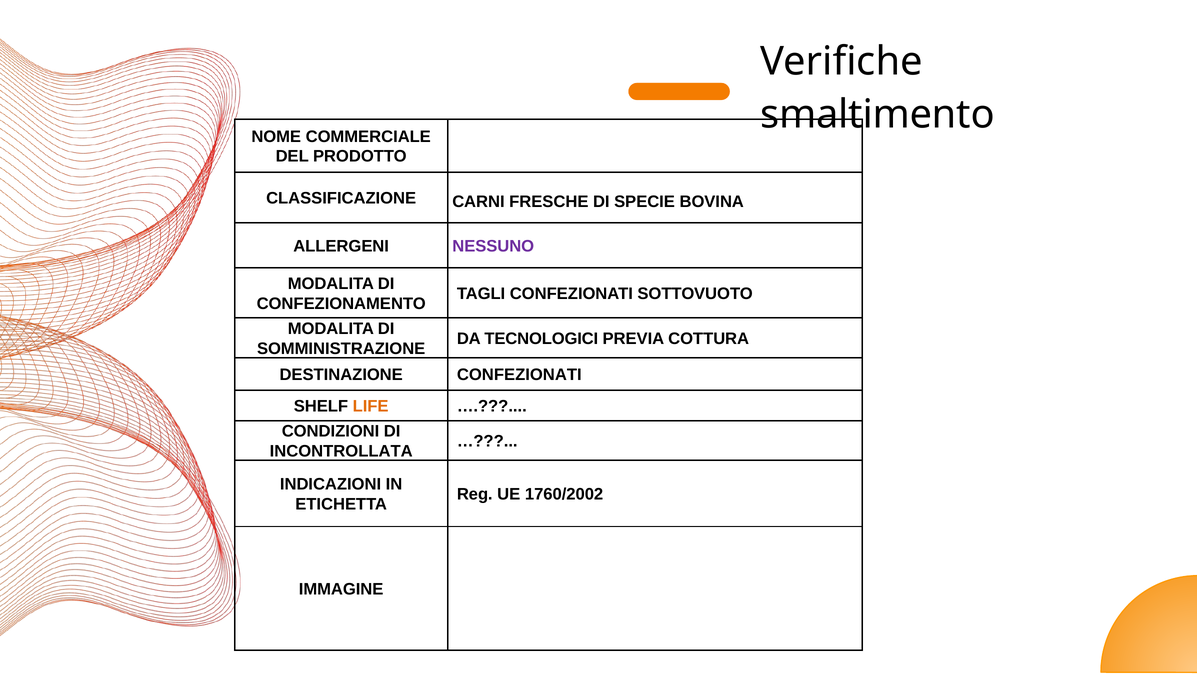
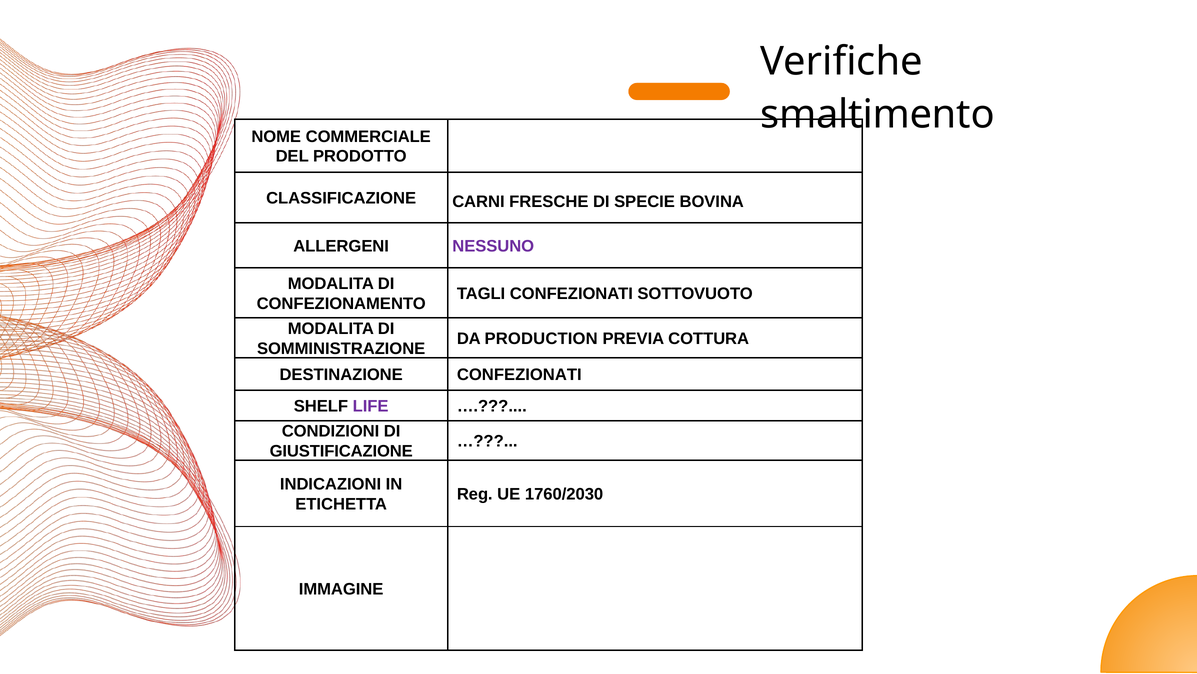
TECNOLOGICI: TECNOLOGICI -> PRODUCTION (541, 338)
LIFE colour: orange -> purple (371, 406)
INCONTROLLATA: INCONTROLLATA -> GIUSTIFICAZIONE (341, 451)
1760/2002: 1760/2002 -> 1760/2030 (564, 494)
